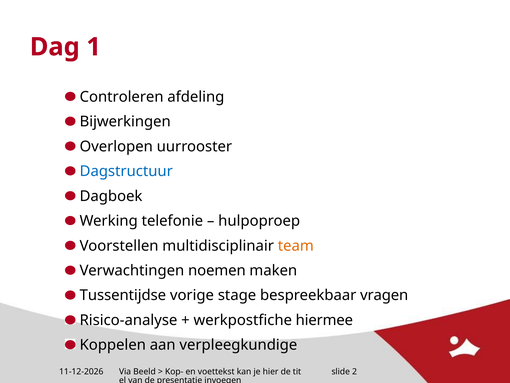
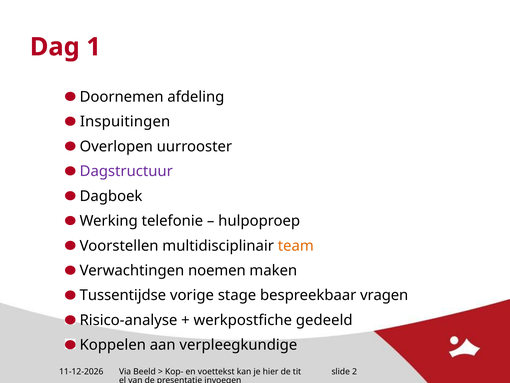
Controleren: Controleren -> Doornemen (122, 97)
Bijwerkingen: Bijwerkingen -> Inspuitingen (125, 121)
Dagstructuur colour: blue -> purple (126, 171)
hiermee: hiermee -> gedeeld (324, 320)
